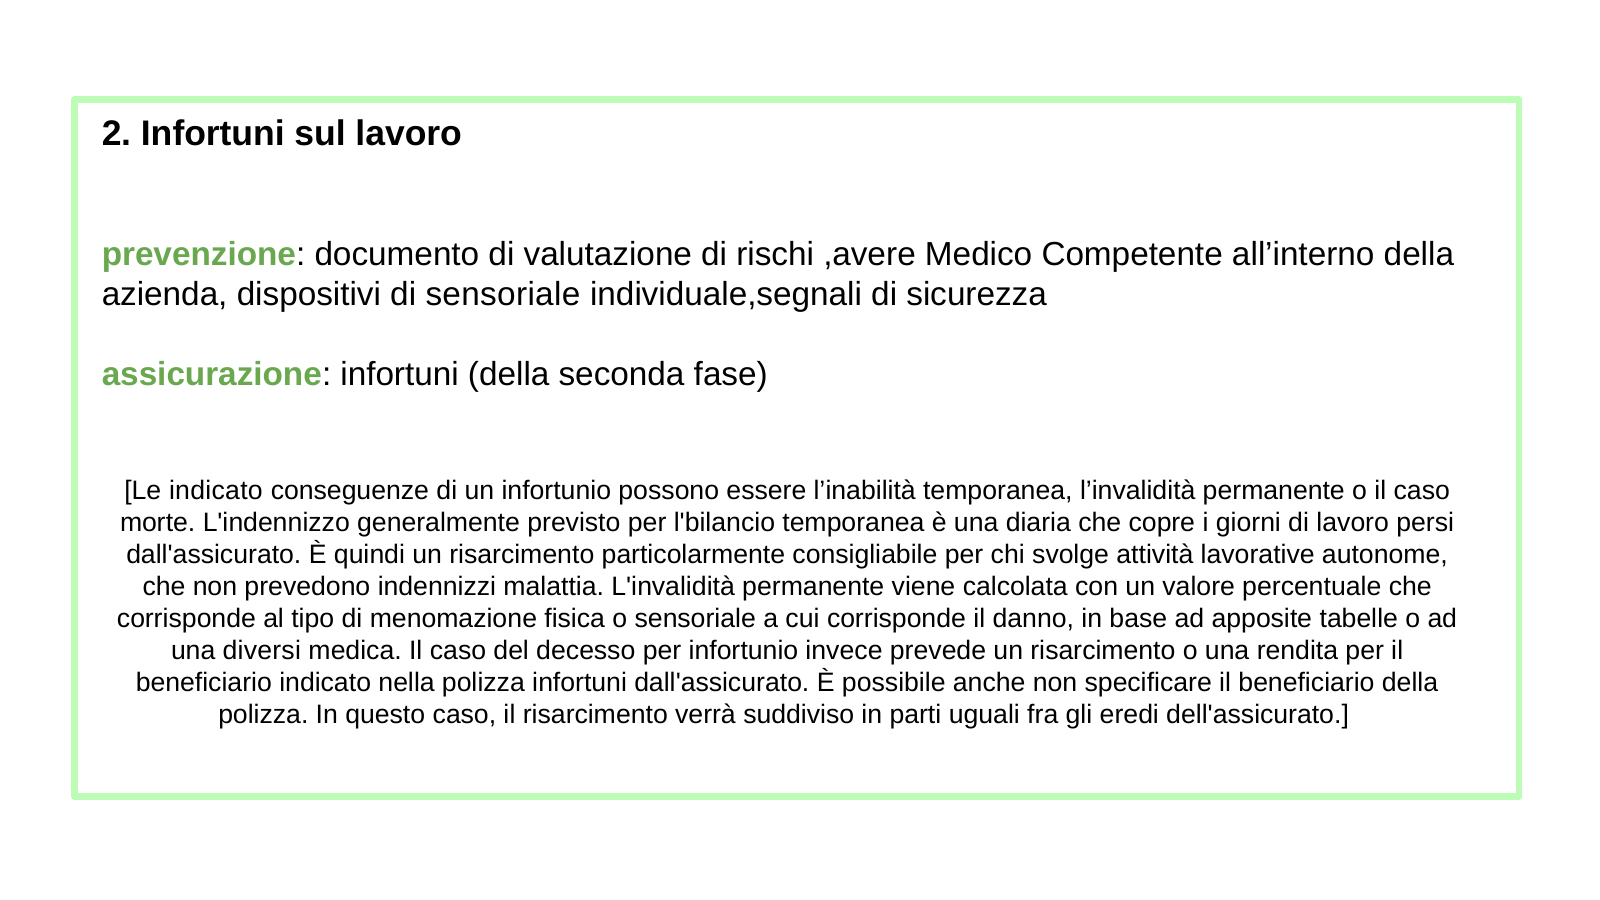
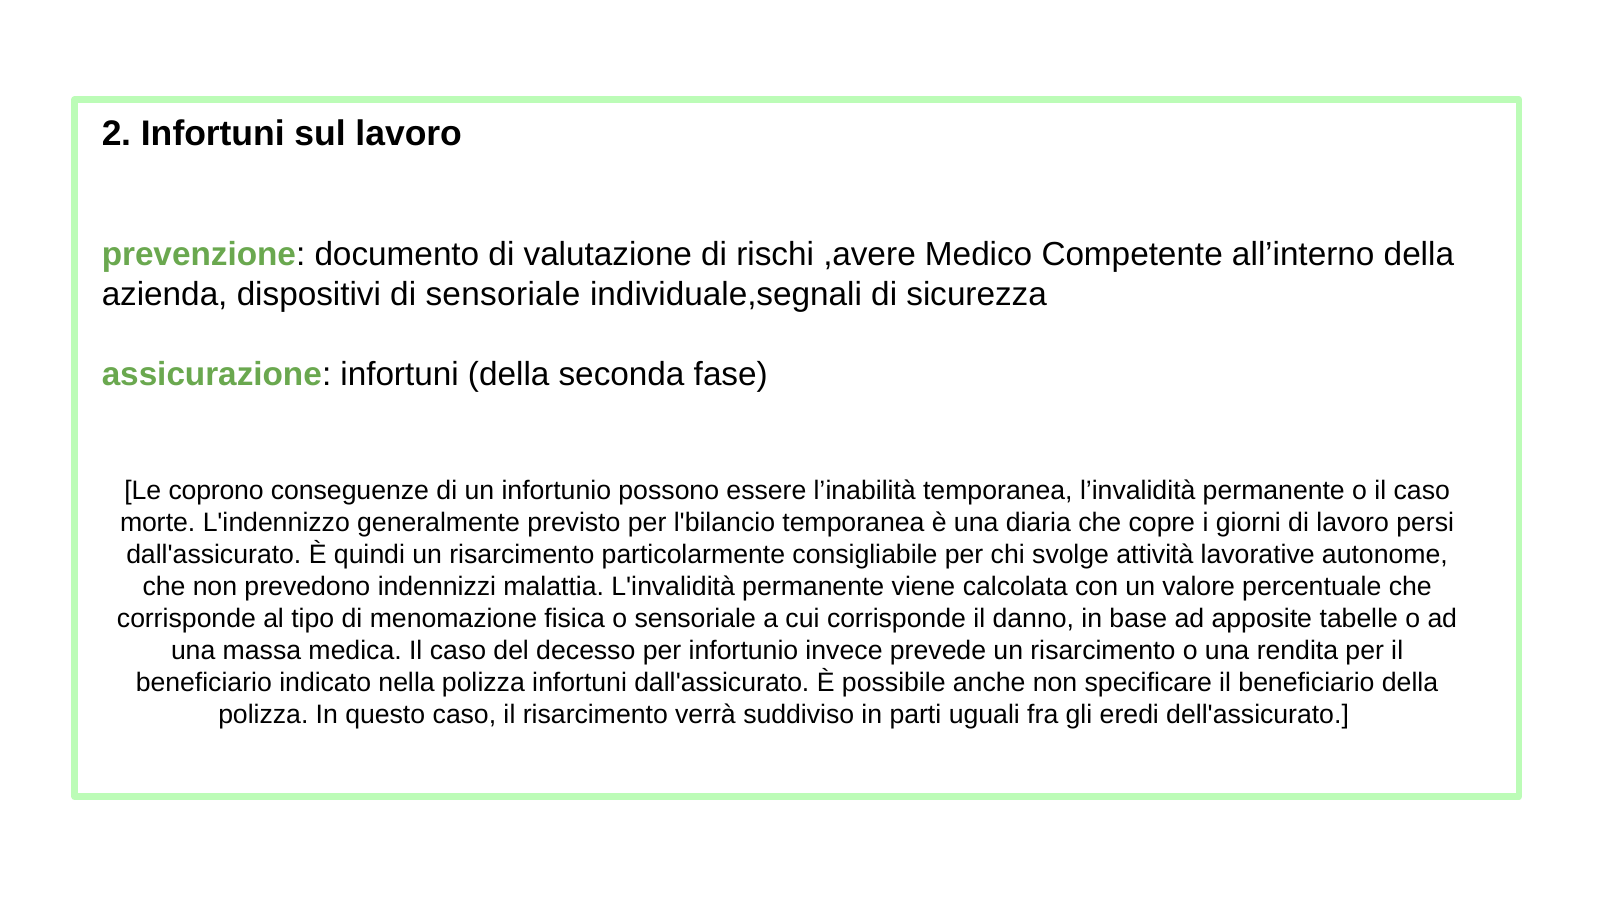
Le indicato: indicato -> coprono (216, 490)
diversi: diversi -> massa (262, 650)
